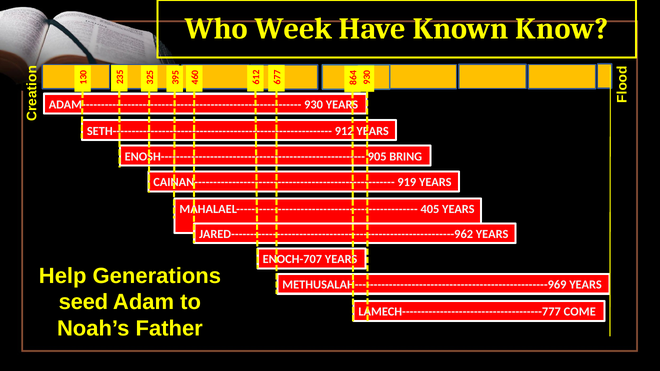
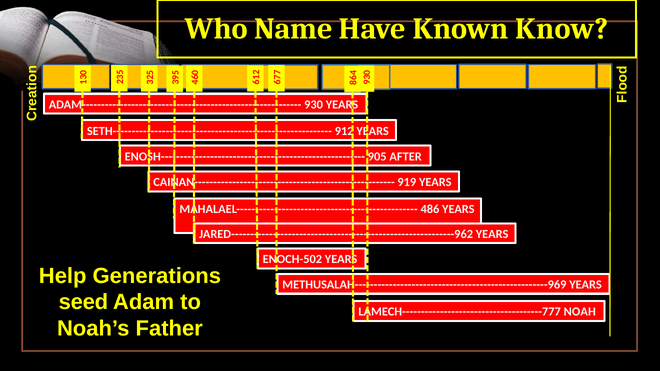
Week: Week -> Name (294, 29)
BRING: BRING -> AFTER (406, 157)
405: 405 -> 486 (430, 210)
ENOCH-707: ENOCH-707 -> ENOCH-502 (292, 259)
COME: COME -> NOAH (580, 312)
